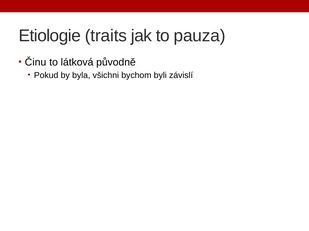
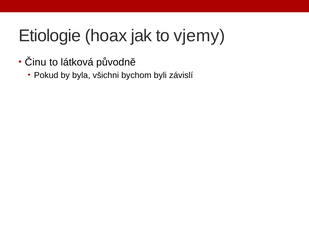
traits: traits -> hoax (106, 36)
pauza: pauza -> vjemy (199, 36)
